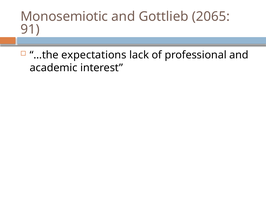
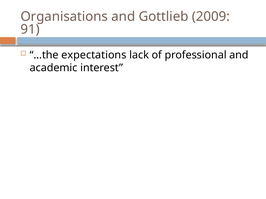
Monosemiotic: Monosemiotic -> Organisations (64, 17)
2065: 2065 -> 2009 (211, 17)
